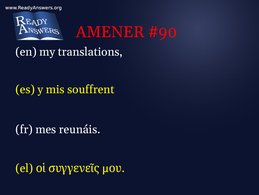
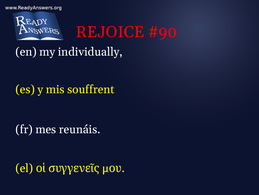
AMENER: AMENER -> REJOICE (110, 32)
translations: translations -> individually (90, 52)
